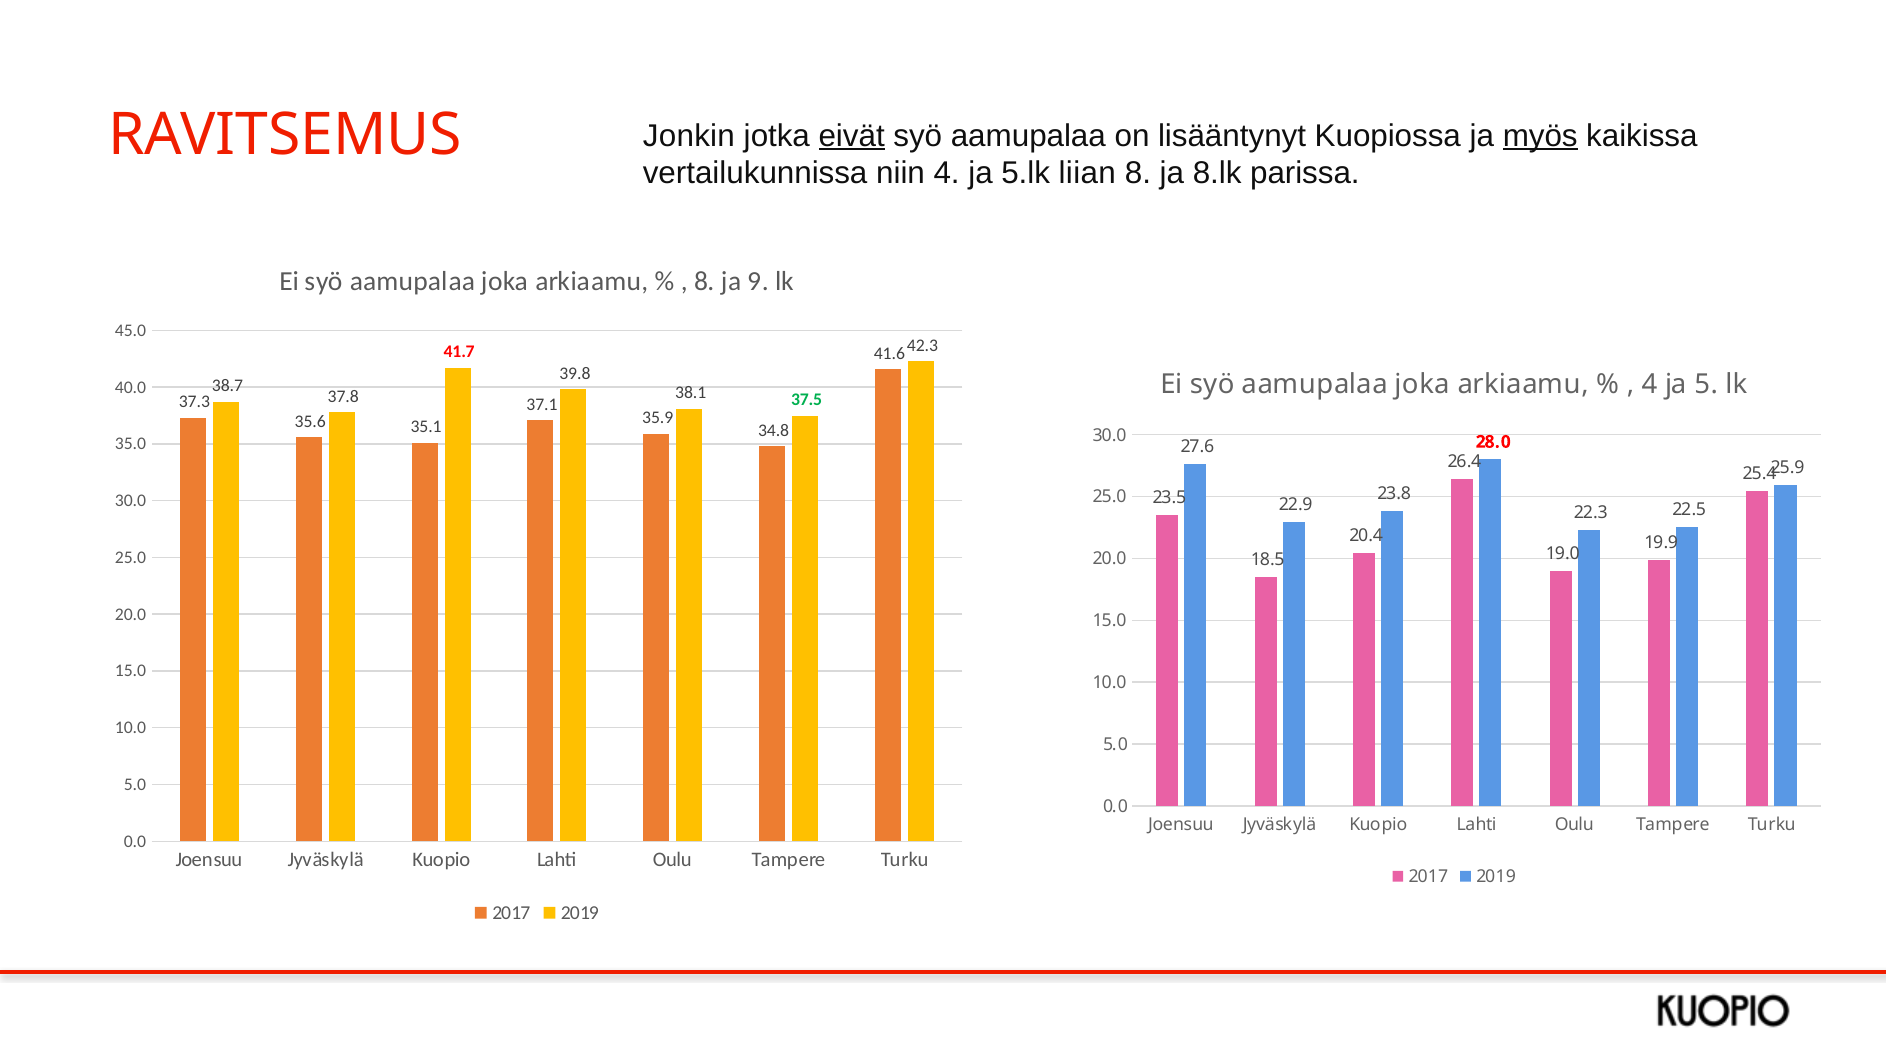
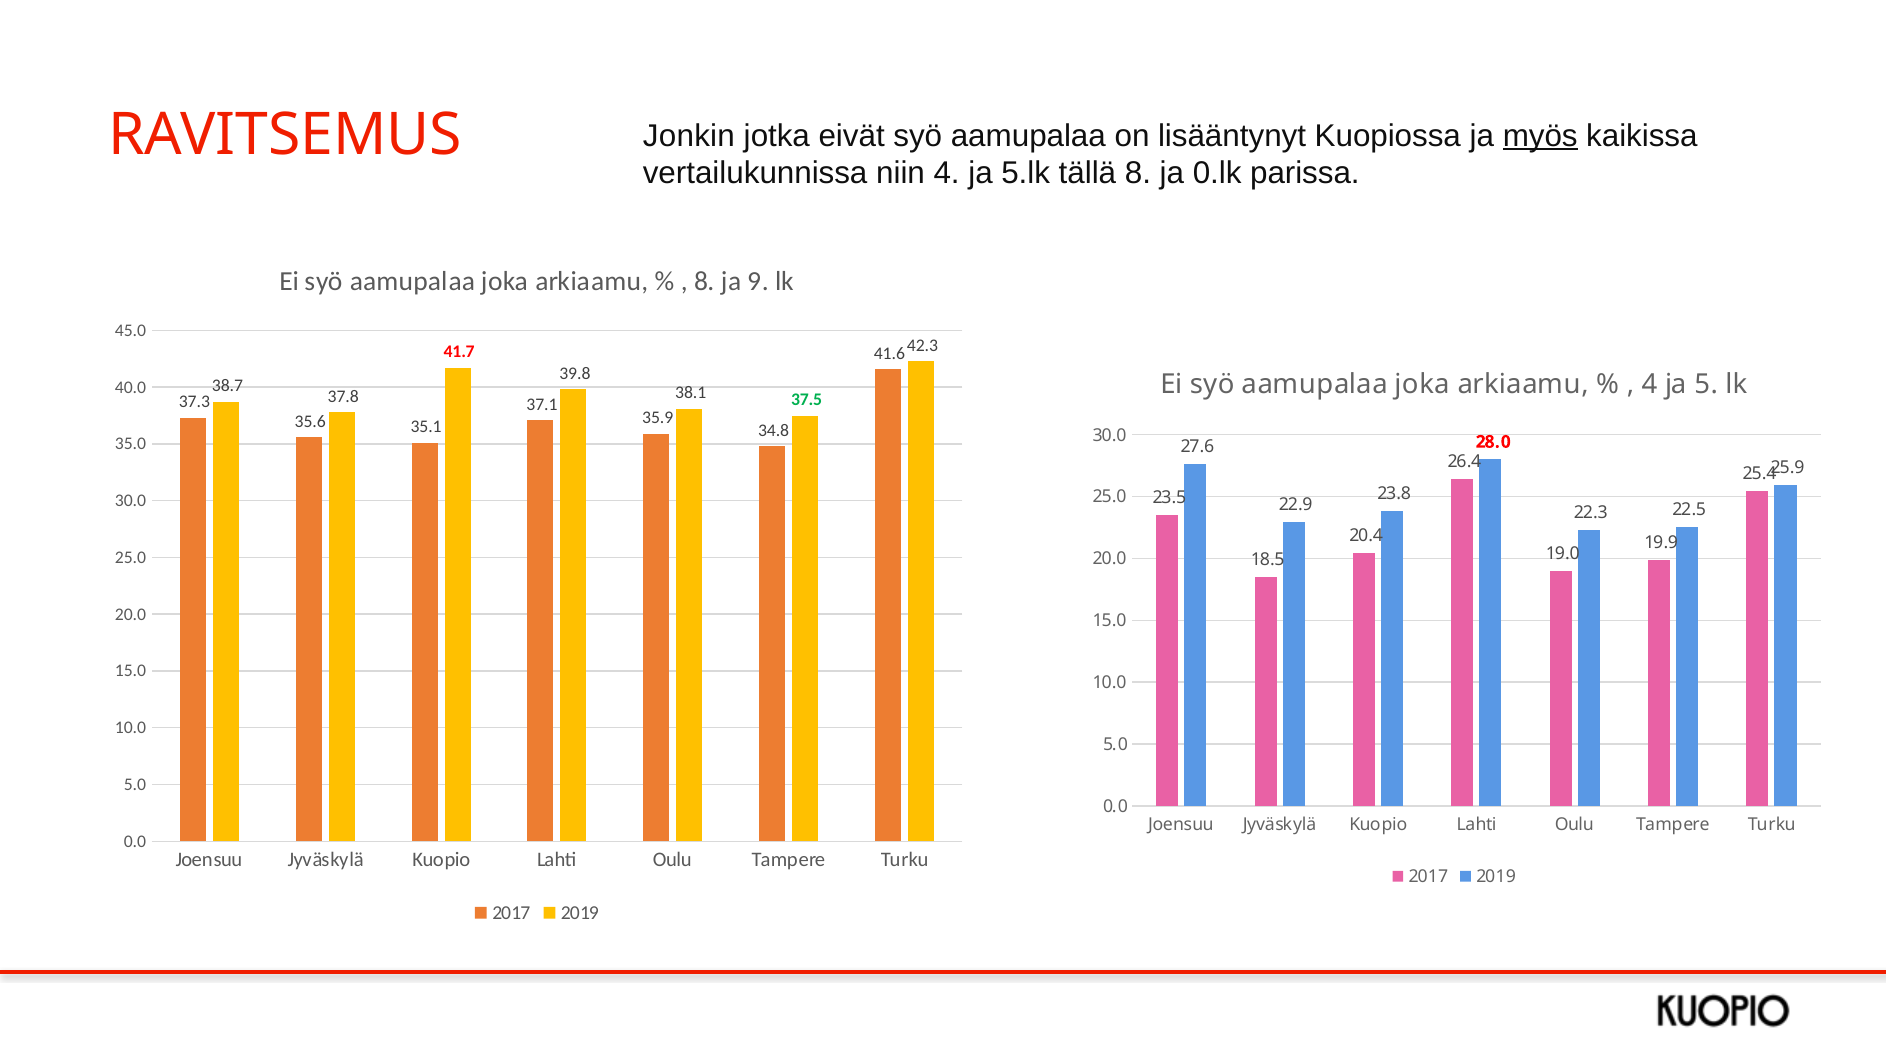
eivät underline: present -> none (852, 136)
liian: liian -> tällä (1087, 173)
8.lk: 8.lk -> 0.lk (1217, 173)
